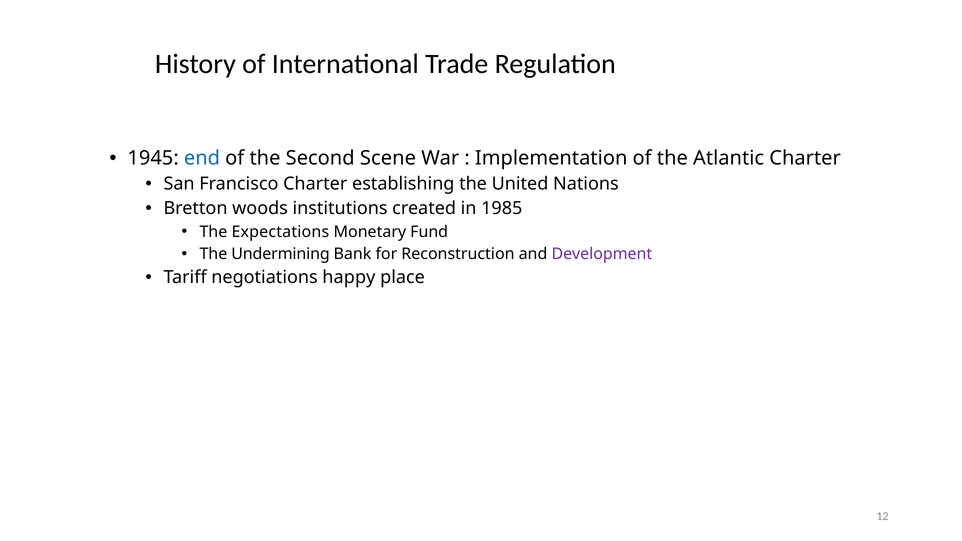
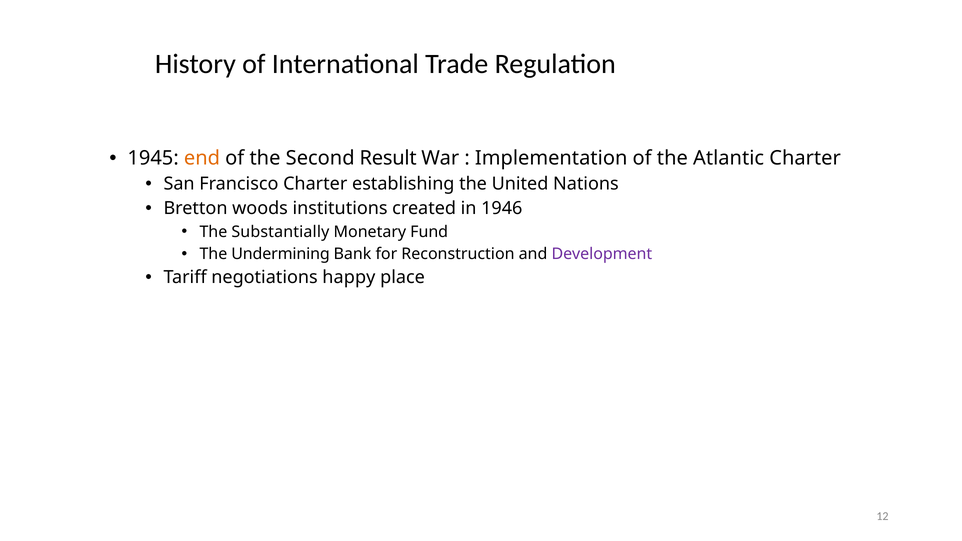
end colour: blue -> orange (202, 158)
Scene: Scene -> Result (388, 158)
1985: 1985 -> 1946 (502, 208)
Expectations: Expectations -> Substantially (280, 232)
